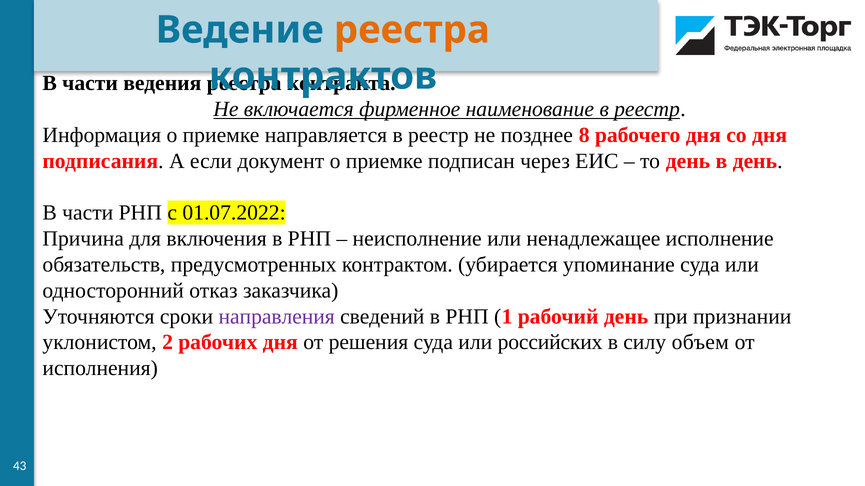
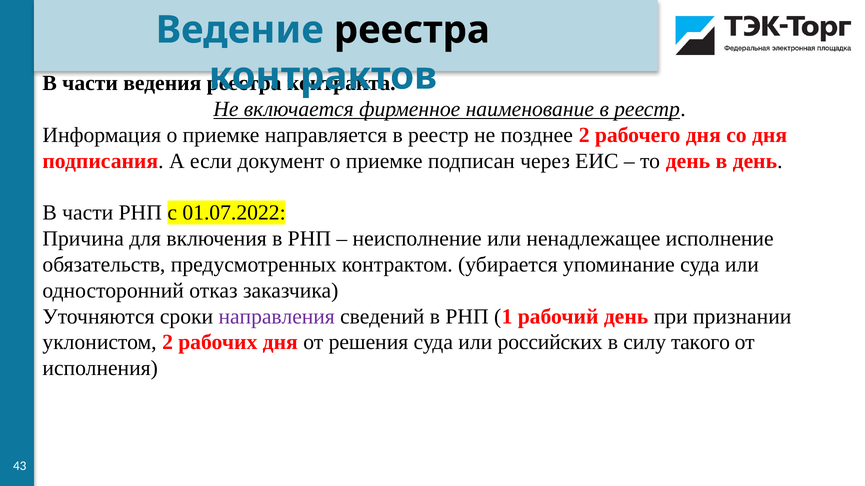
реестра colour: orange -> black (412, 30)
позднее 8: 8 -> 2 (584, 135)
объем: объем -> такого (700, 343)
